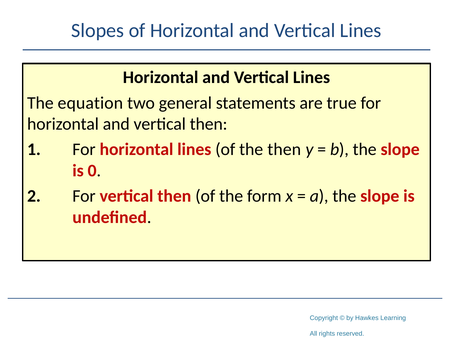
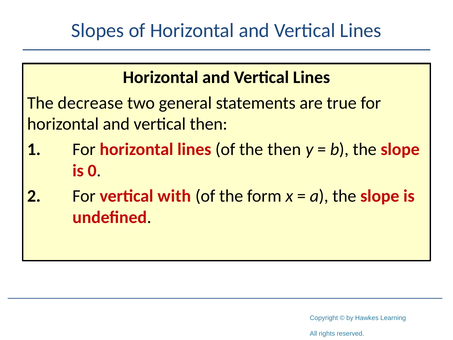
equation: equation -> decrease (90, 103)
For vertical then: then -> with (174, 196)
